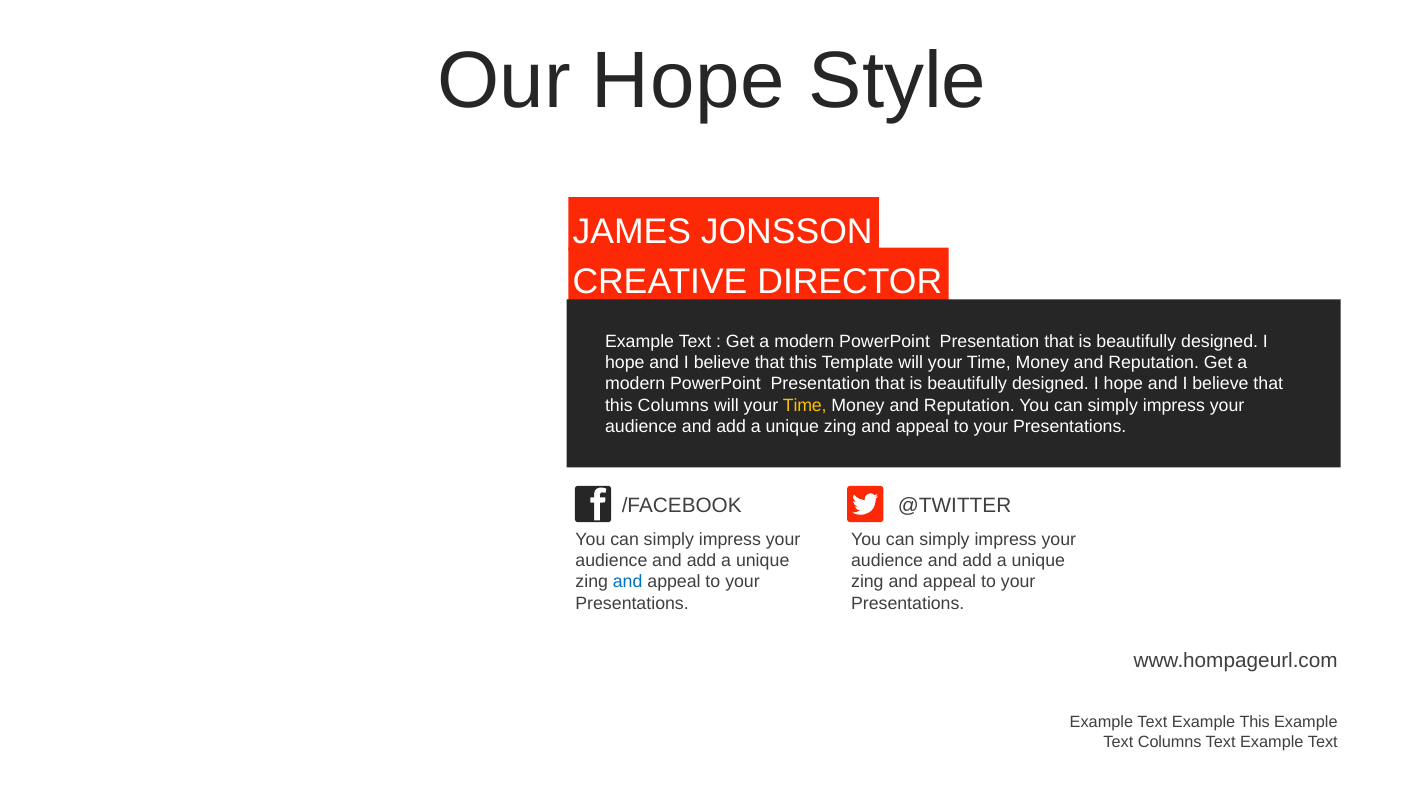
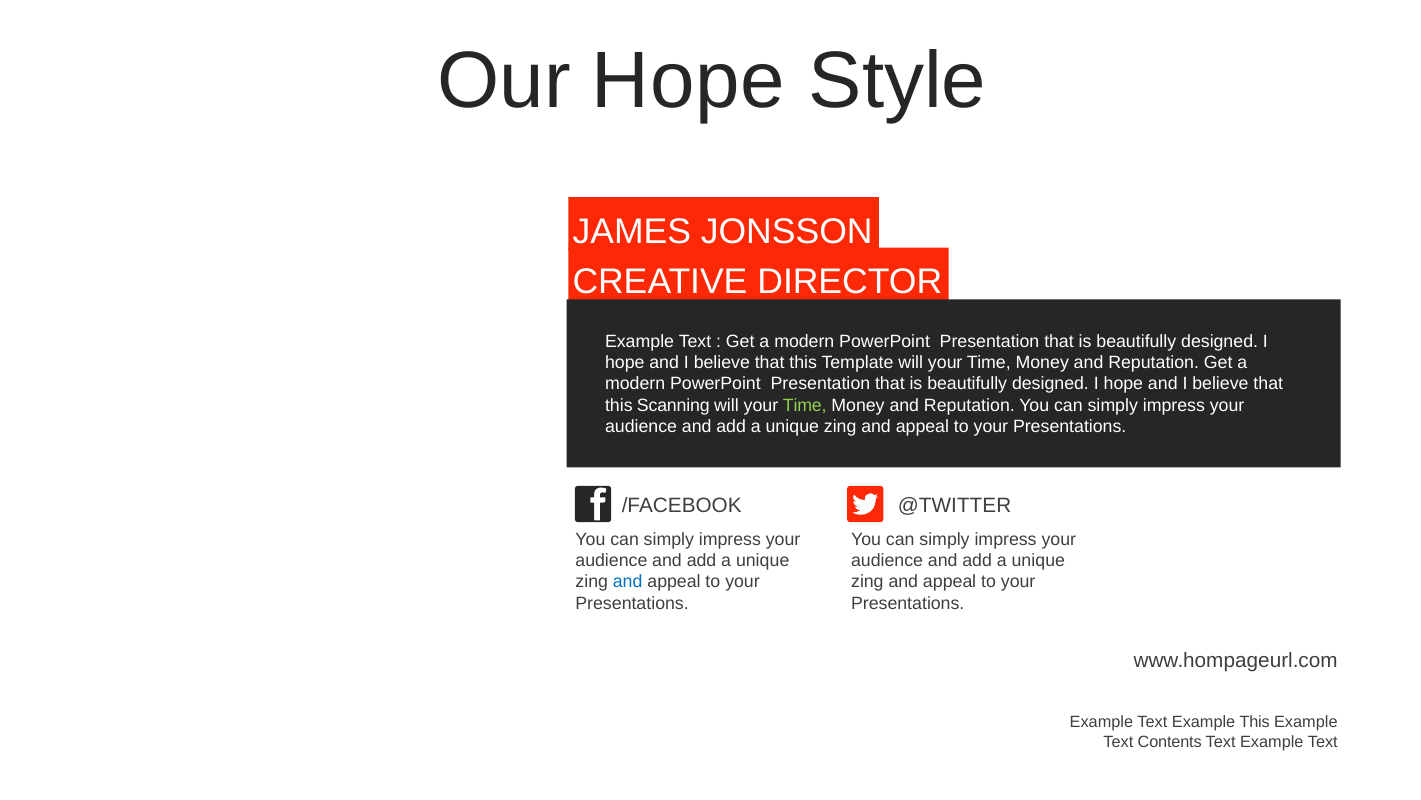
this Columns: Columns -> Scanning (673, 405)
Time colour: yellow -> light green (805, 405)
Text Columns: Columns -> Contents (1170, 741)
